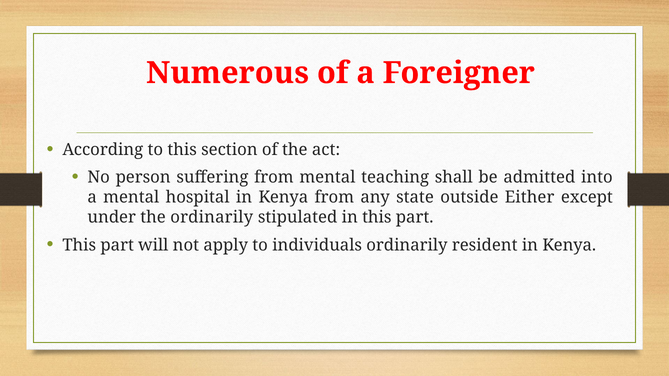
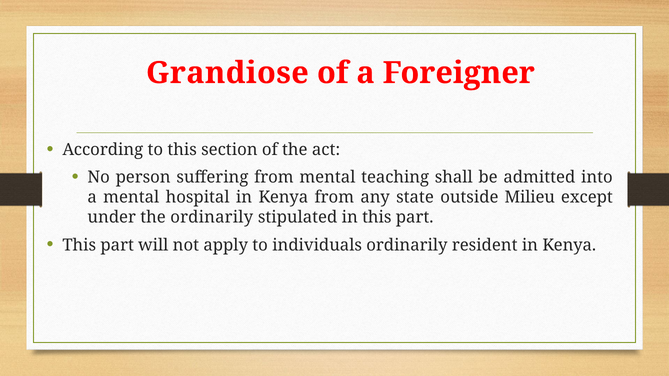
Numerous: Numerous -> Grandiose (227, 73)
Either: Either -> Milieu (530, 198)
